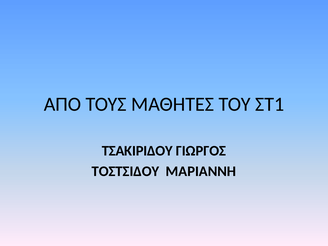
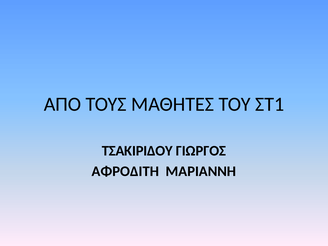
ΤΟΣΤΣΙΔΟΥ: ΤΟΣΤΣΙΔΟΥ -> ΑΦΡΟΔΙΤΗ (125, 171)
